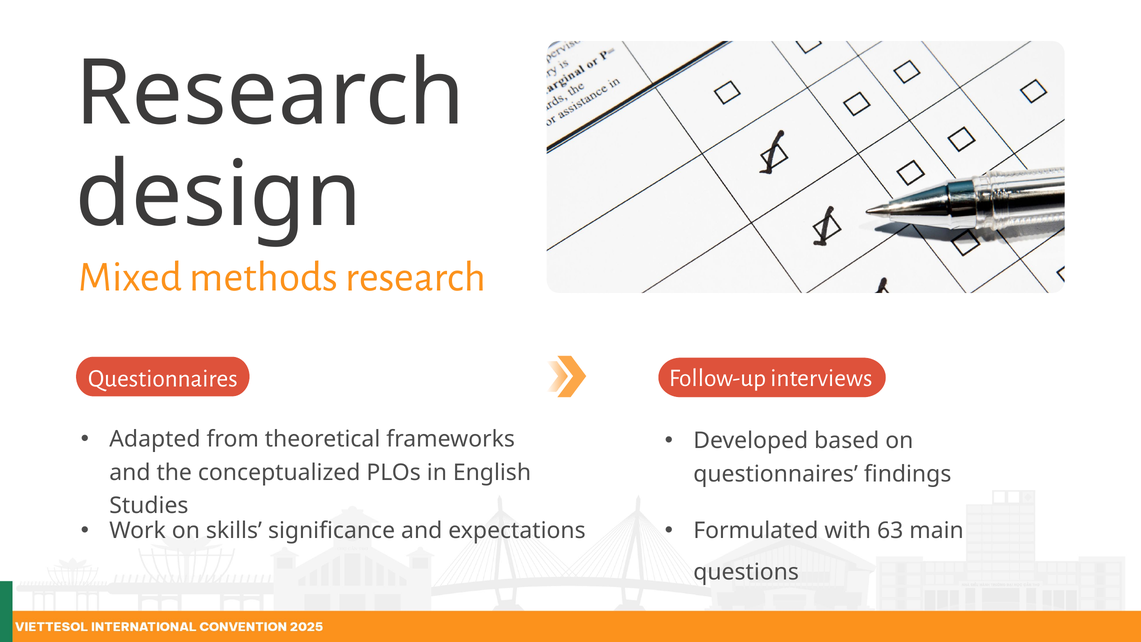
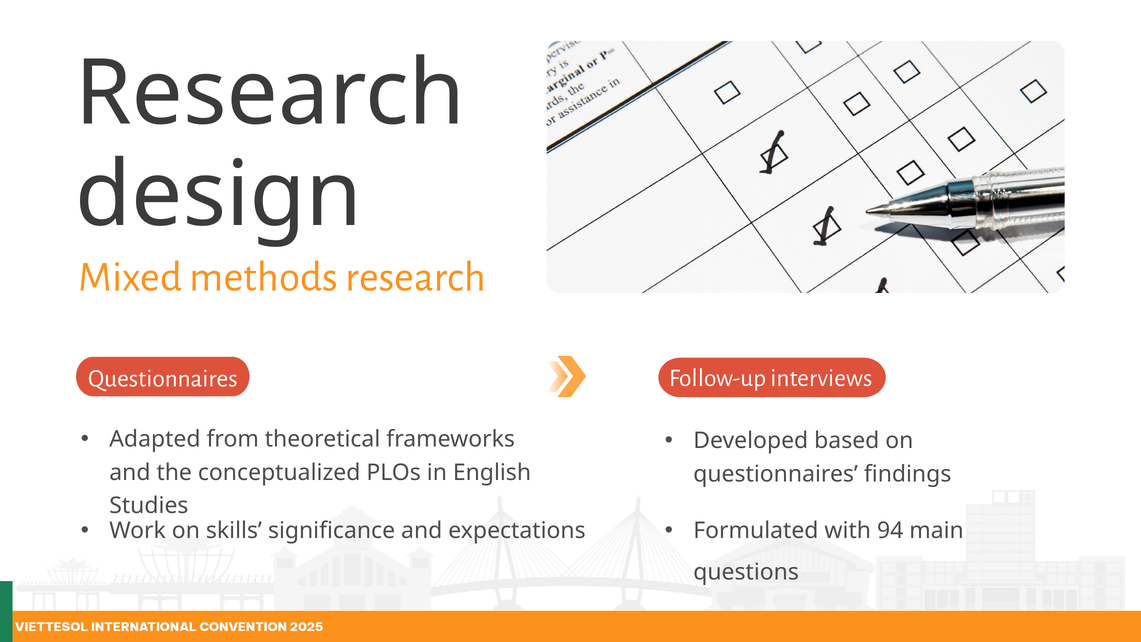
63: 63 -> 94 (890, 531)
